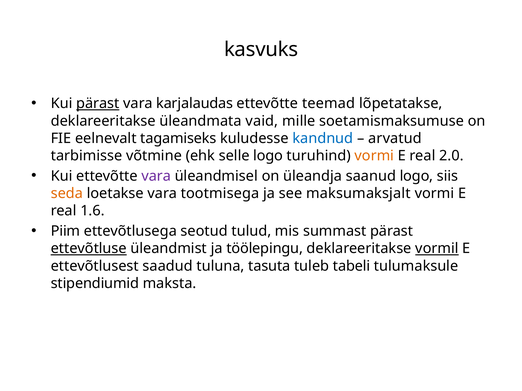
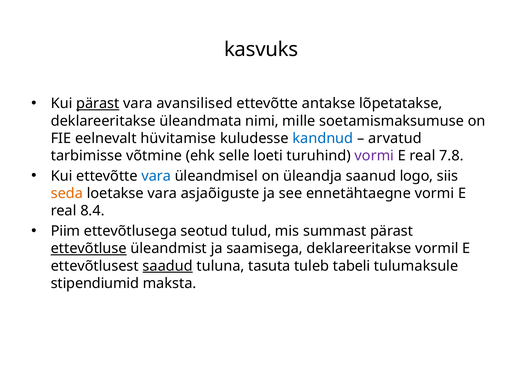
karjalaudas: karjalaudas -> avansilised (195, 104)
teemad: teemad -> antakse (329, 104)
vaid: vaid -> nimi (262, 121)
tagamiseks: tagamiseks -> hüvitamise (178, 138)
selle logo: logo -> loeti (268, 156)
vormi colour: orange -> purple (374, 156)
2.0: 2.0 -> 7.8 (451, 156)
vara colour: purple -> blue (156, 176)
tootmisega: tootmisega -> asjaõiguste (220, 194)
maksumaksjalt: maksumaksjalt -> ennetähtaegne (358, 194)
1.6: 1.6 -> 8.4 (93, 211)
töölepingu: töölepingu -> saamisega (265, 249)
vormil underline: present -> none (437, 249)
saadud underline: none -> present (168, 266)
